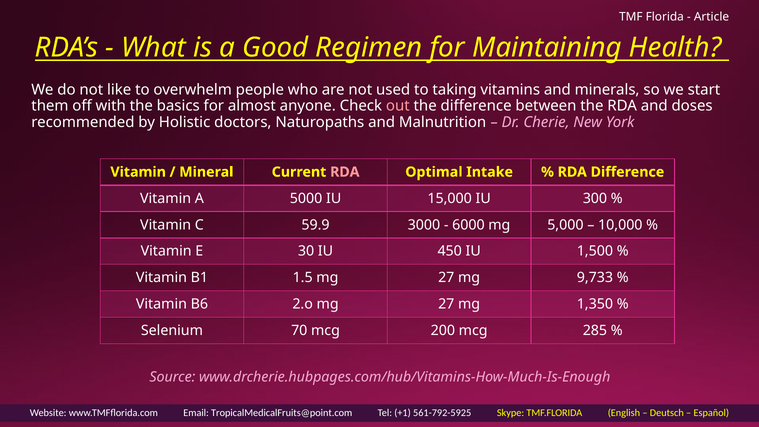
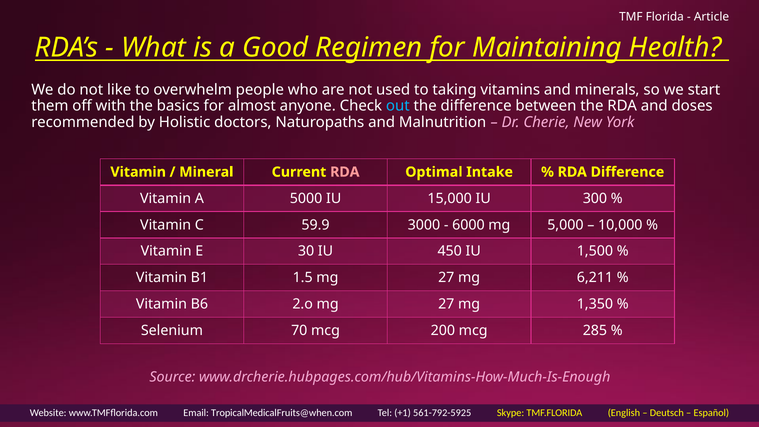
out colour: pink -> light blue (398, 106)
9,733: 9,733 -> 6,211 (595, 278)
TropicalMedicalFruits@point.com: TropicalMedicalFruits@point.com -> TropicalMedicalFruits@when.com (282, 413)
